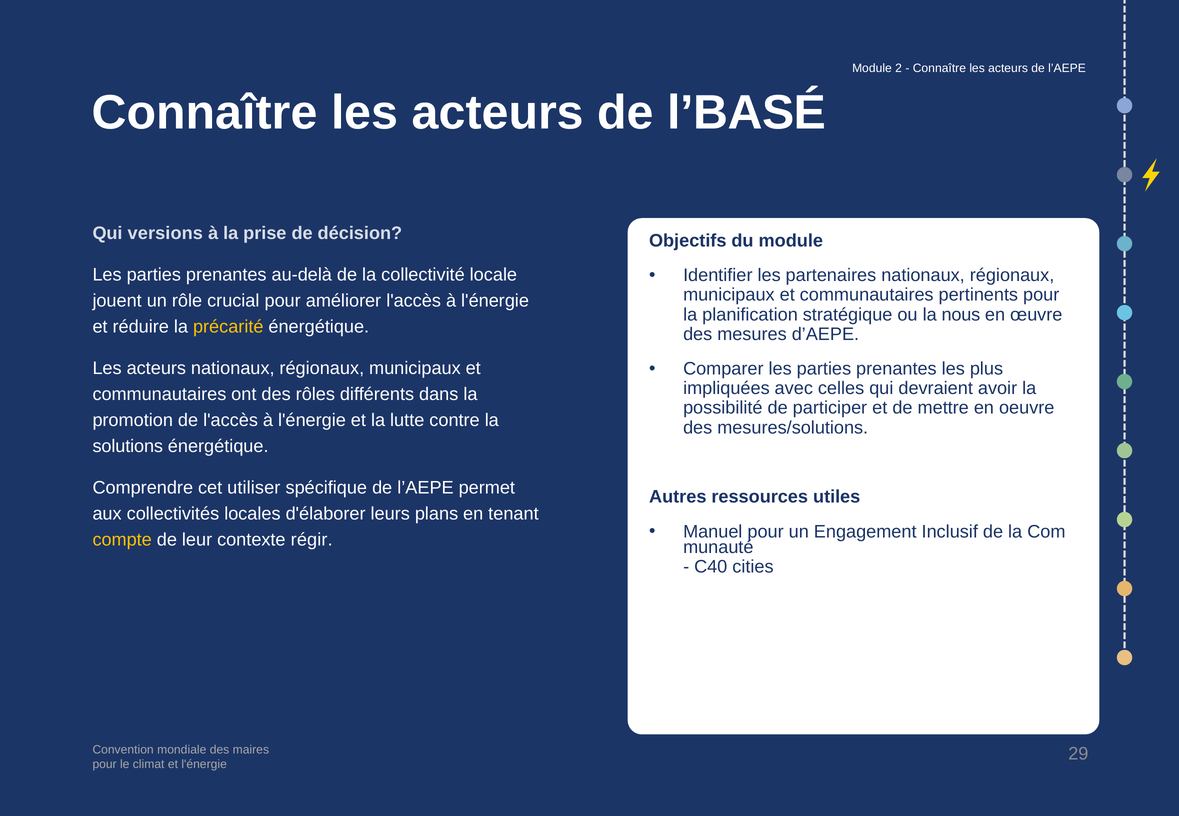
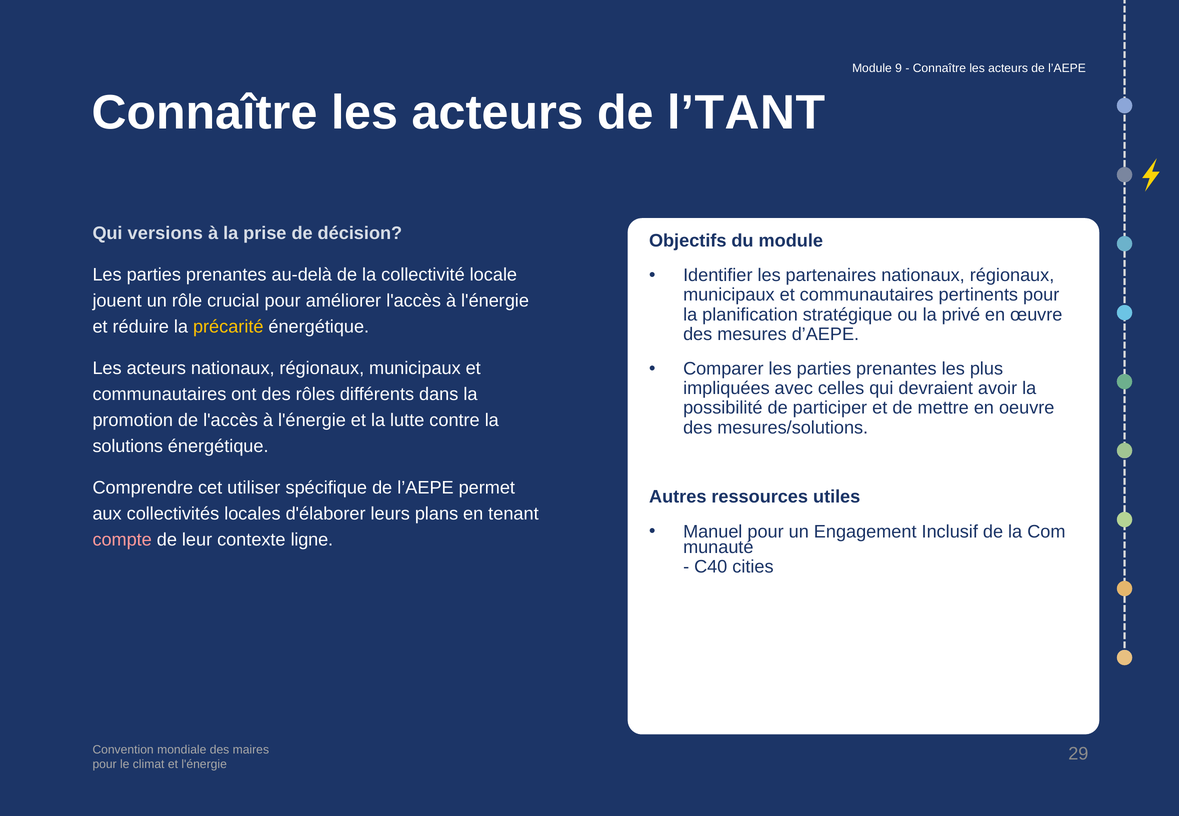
2: 2 -> 9 (899, 68)
l’BASÉ: l’BASÉ -> l’TANT (746, 113)
nous: nous -> privé (961, 315)
compte colour: yellow -> pink (122, 540)
régir: régir -> ligne (312, 540)
